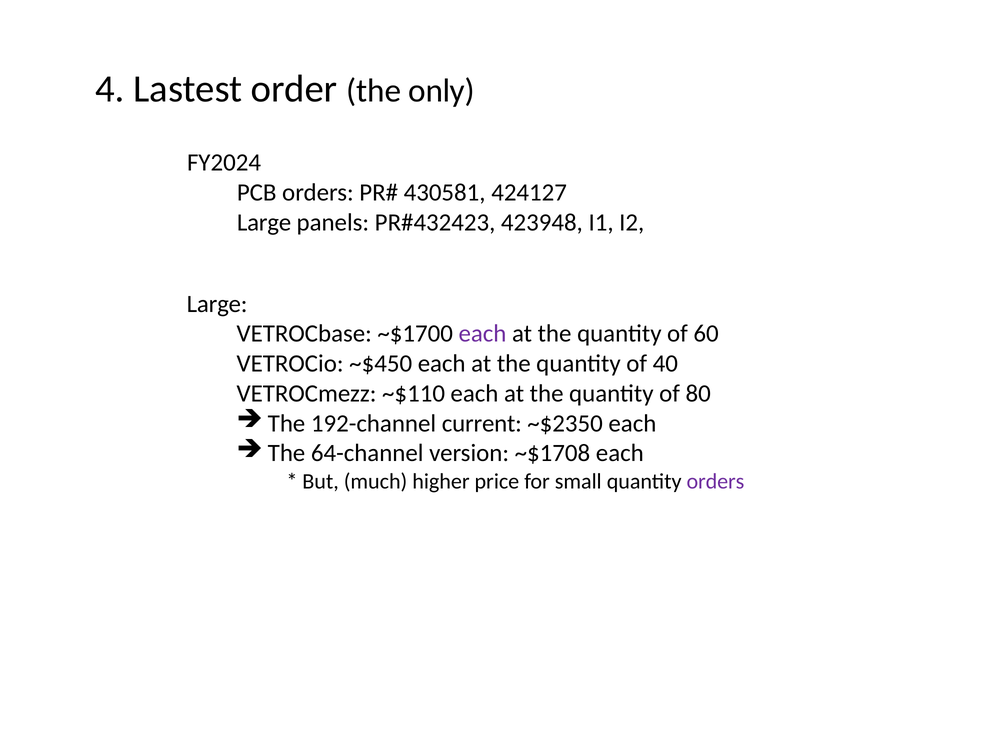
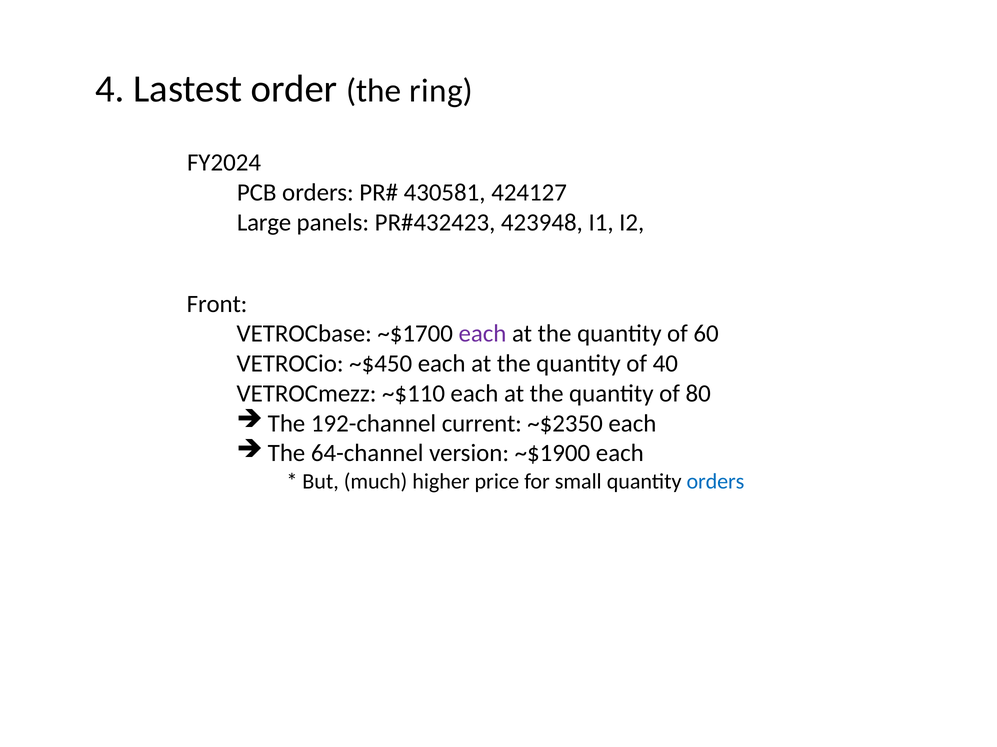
only: only -> ring (441, 91)
Large: Large -> Front (217, 304)
~$1708: ~$1708 -> ~$1900 (552, 454)
orders colour: purple -> blue (715, 482)
